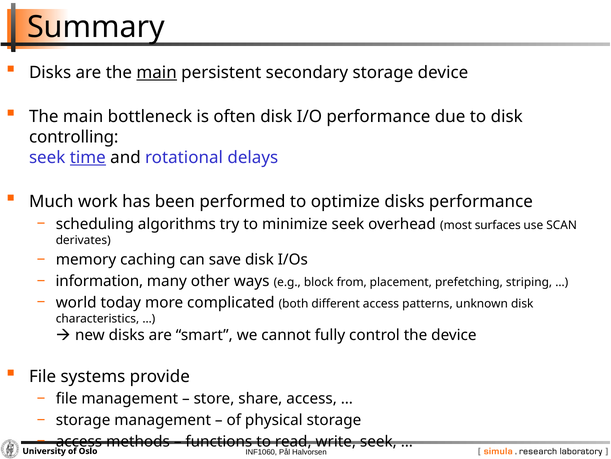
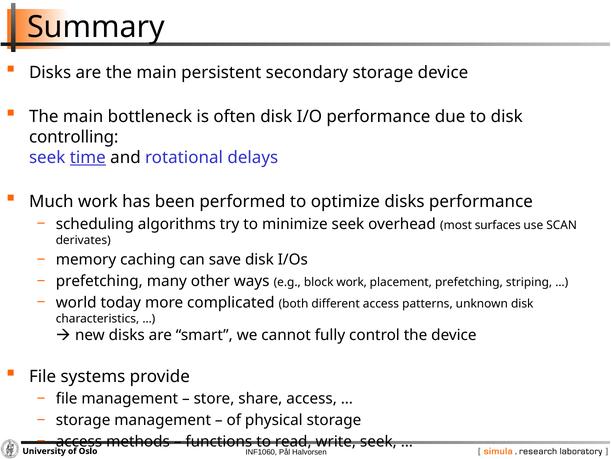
main underline: present -> none (157, 72)
information: information -> prefetching (99, 281)
block from: from -> work (352, 282)
